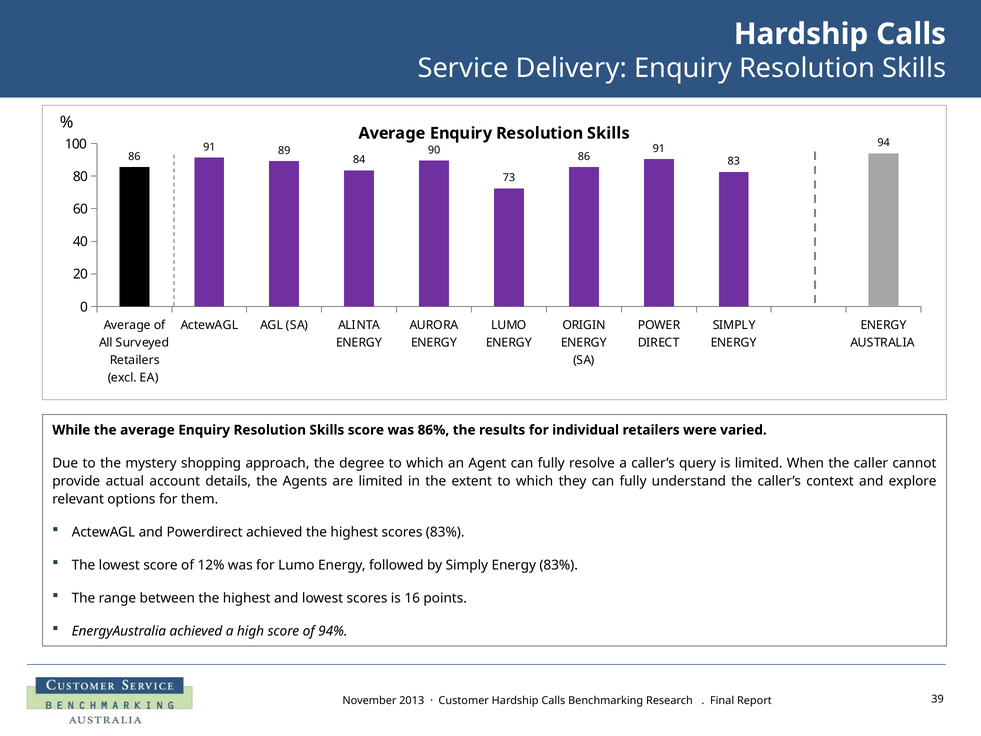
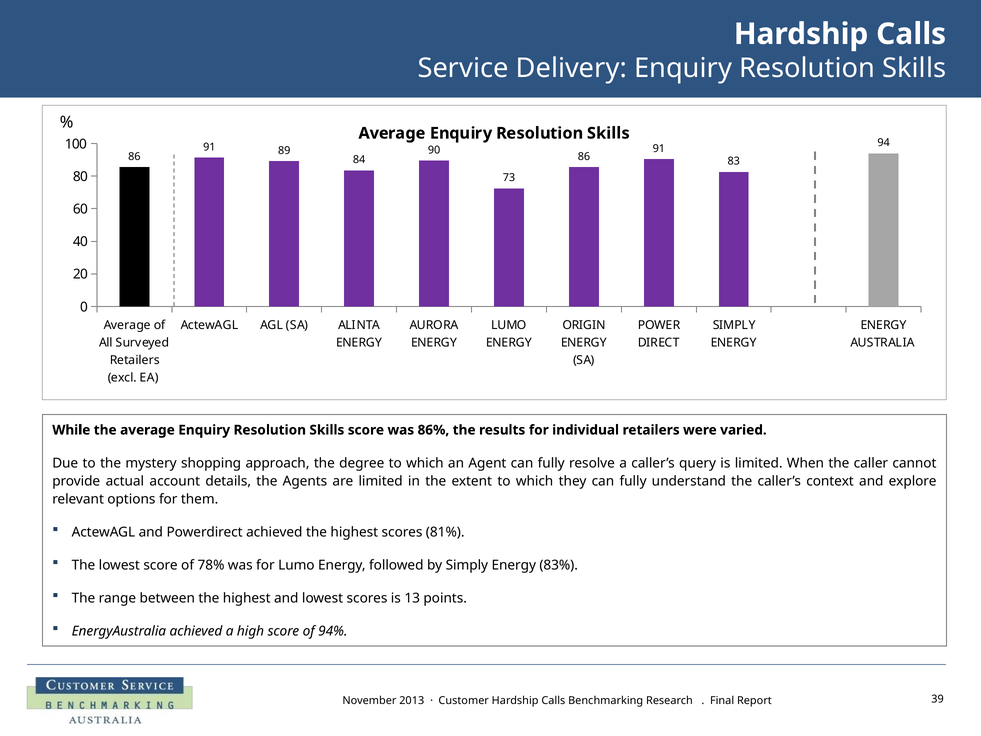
scores 83%: 83% -> 81% (445, 532)
12%: 12% -> 78% (211, 565)
16: 16 -> 13 (412, 598)
